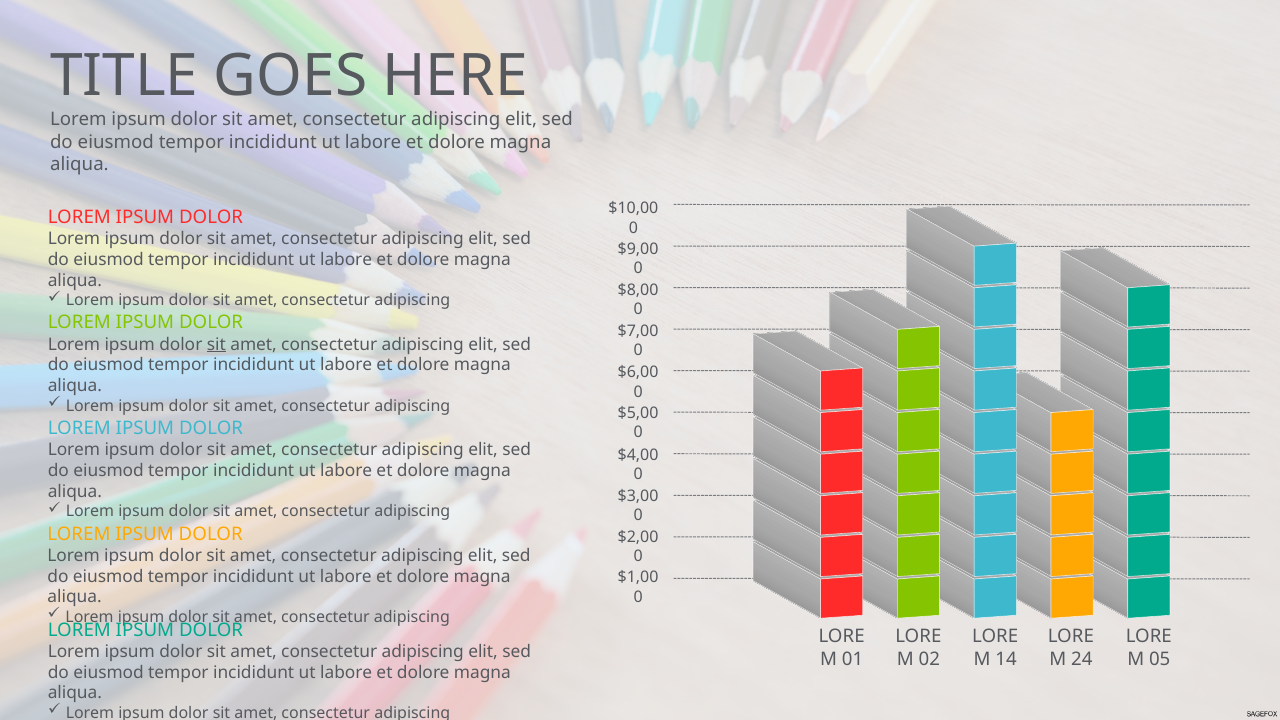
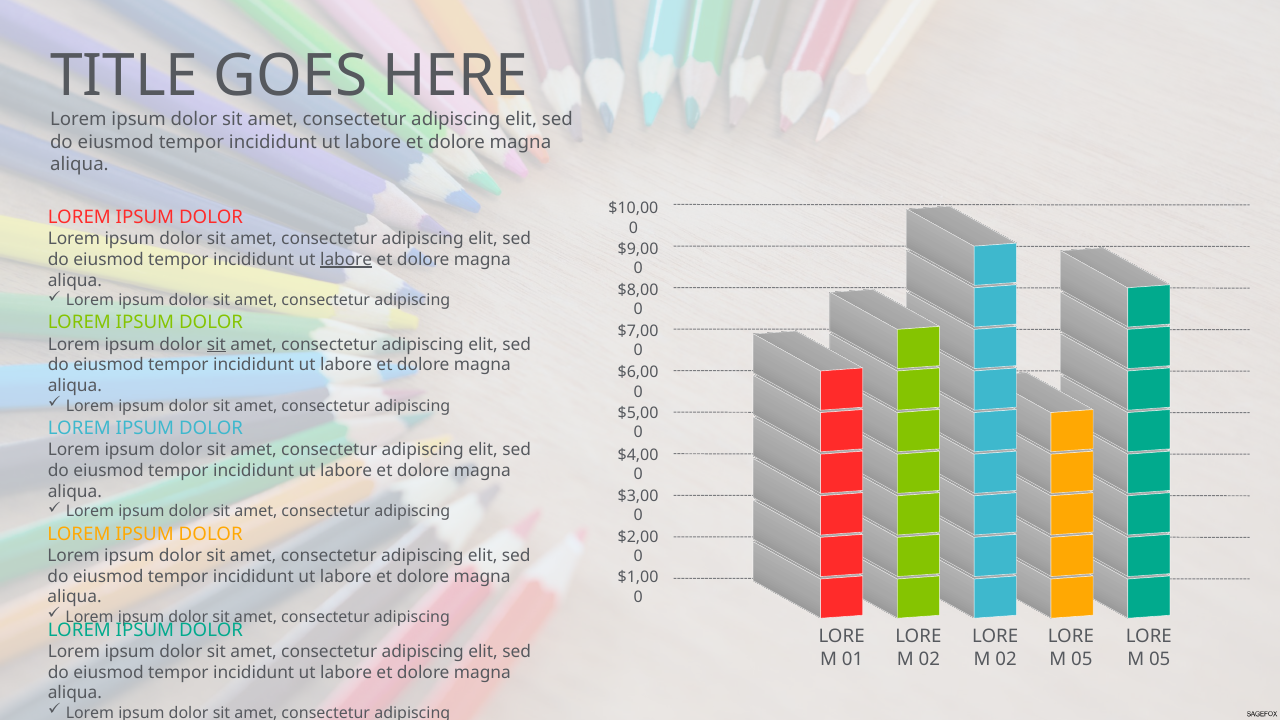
labore underline: none -> present (346, 260)
14: 14 -> 02 (1006, 659)
24: 24 -> 05 (1082, 659)
